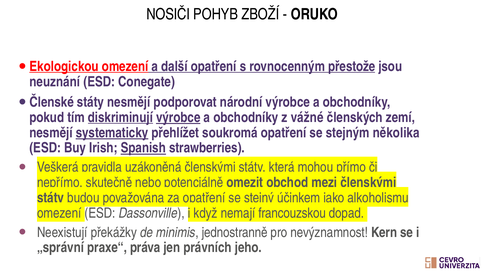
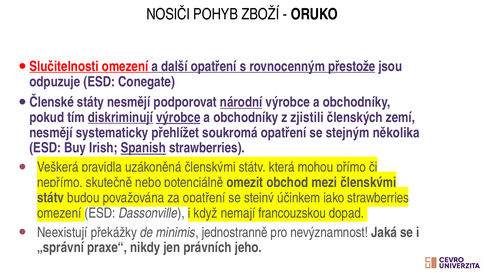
Ekologickou: Ekologickou -> Slučitelnosti (64, 67)
neuznání: neuznání -> odpuzuje (55, 82)
národní underline: none -> present (241, 102)
vážné: vážné -> zjistili (307, 117)
systematicky underline: present -> none (112, 133)
alkoholismu: alkoholismu -> strawberries (378, 198)
Kern: Kern -> Jaká (384, 232)
práva: práva -> nikdy (145, 247)
